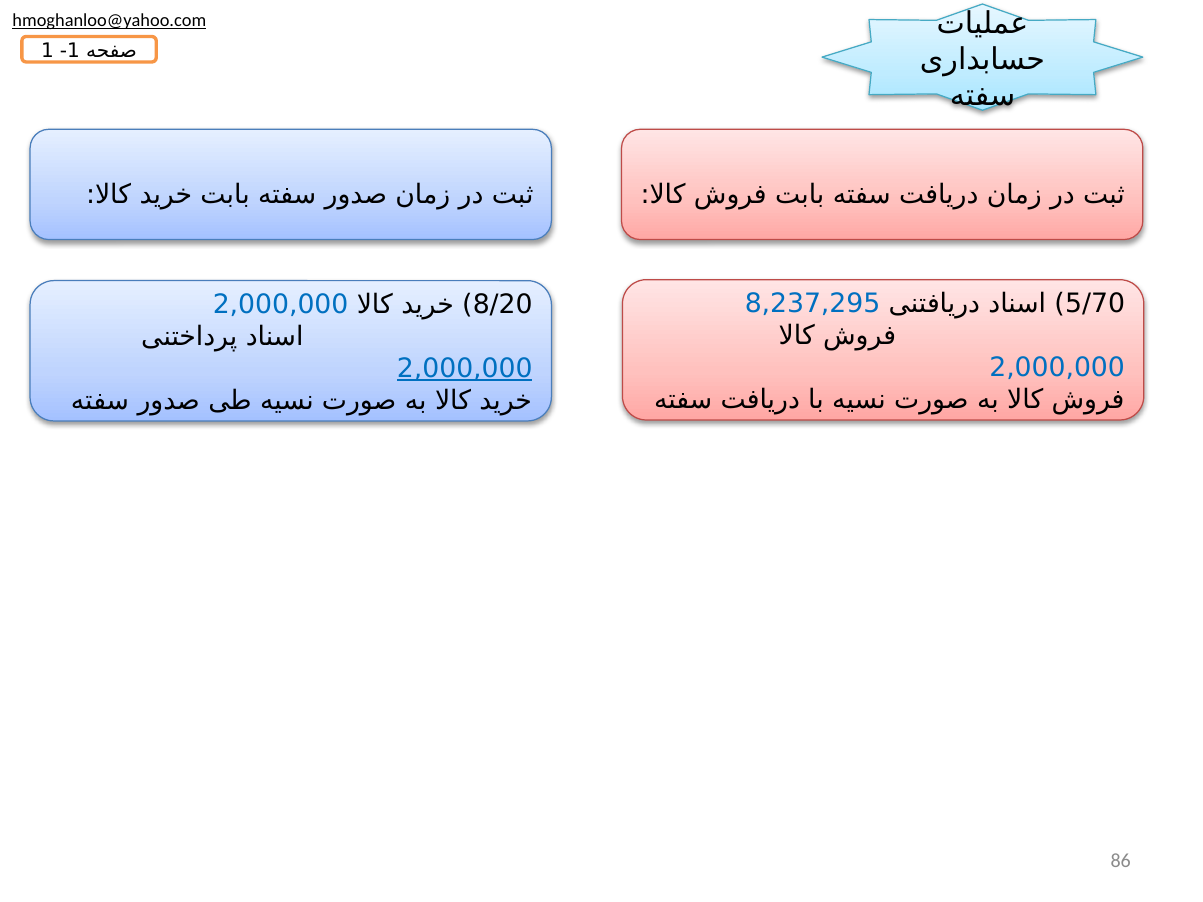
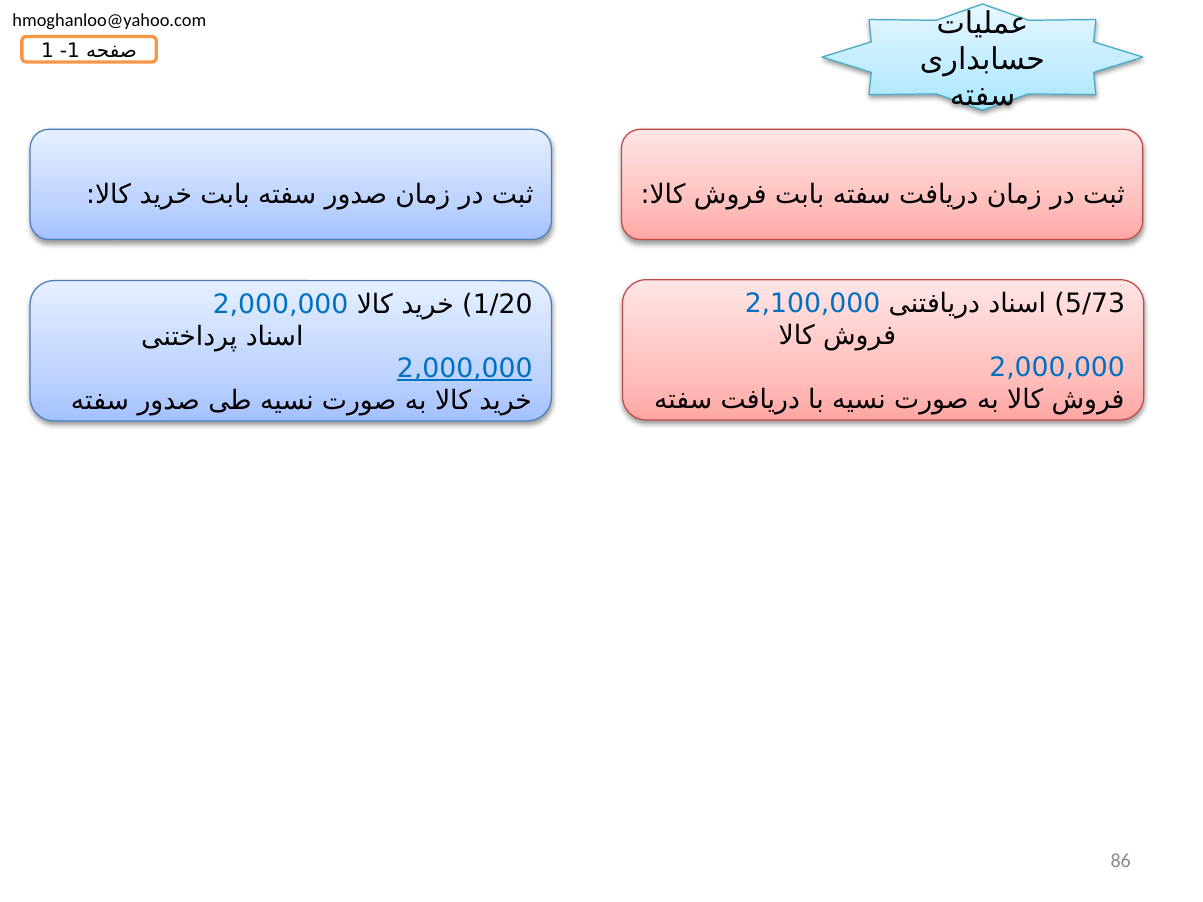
hmoghanloo@yahoo.com underline: present -> none (109, 20)
8,237,295: 8,237,295 -> 2,100,000 (813, 304)
5/70: 5/70 -> 5/73 (1095, 304)
8/20: 8/20 -> 1/20 (503, 305)
